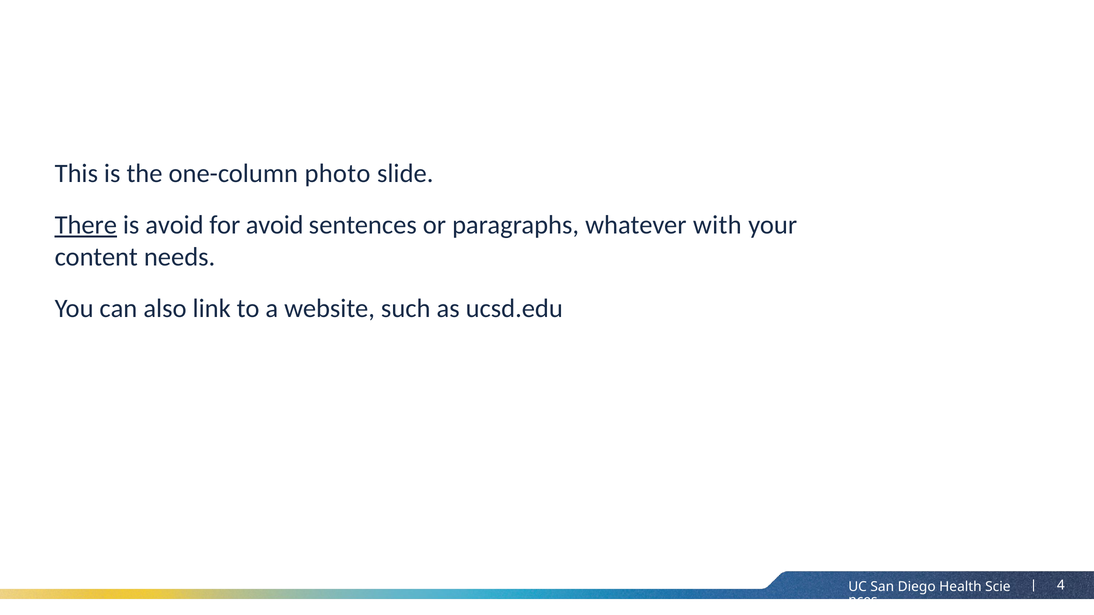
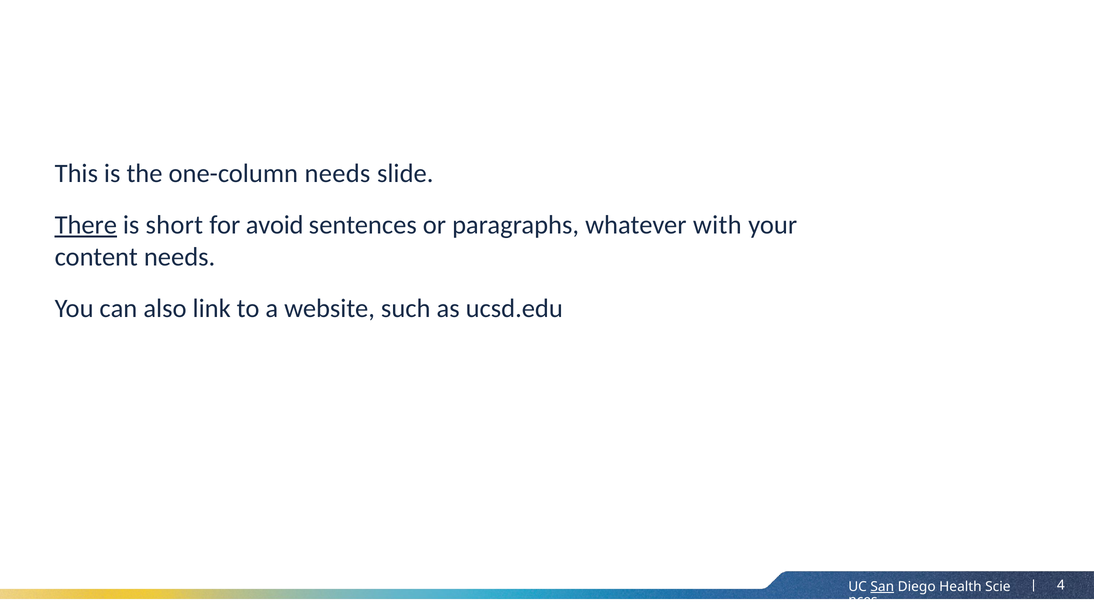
one-column photo: photo -> needs (337, 173)
is avoid: avoid -> short (174, 225)
San underline: none -> present (882, 587)
